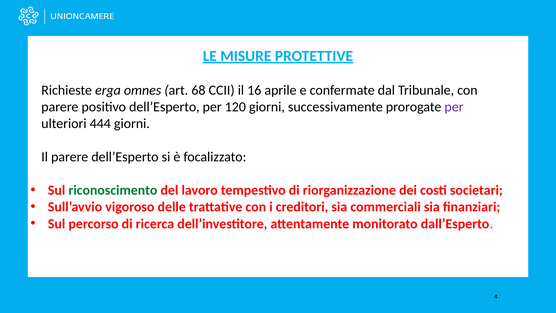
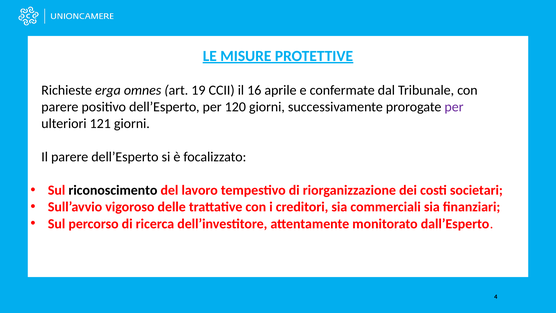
68: 68 -> 19 (198, 90)
444: 444 -> 121 (100, 124)
riconoscimento colour: green -> black (113, 190)
